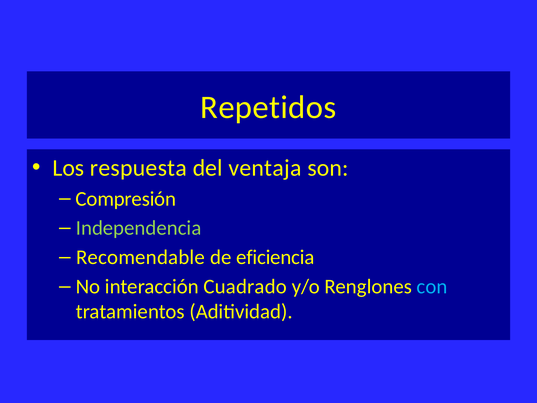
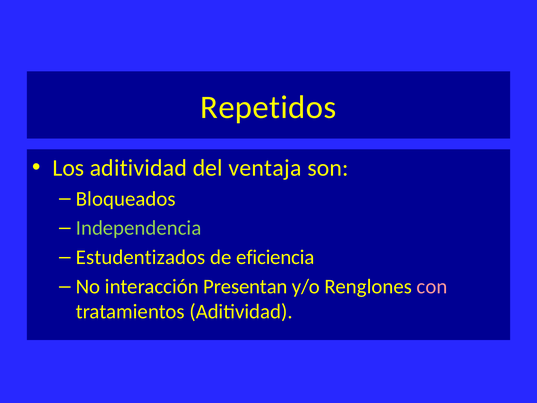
Los respuesta: respuesta -> aditividad (138, 168)
Compresión: Compresión -> Bloqueados (126, 199)
Recomendable: Recomendable -> Estudentizados (141, 257)
Cuadrado: Cuadrado -> Presentan (245, 286)
con colour: light blue -> pink (432, 286)
